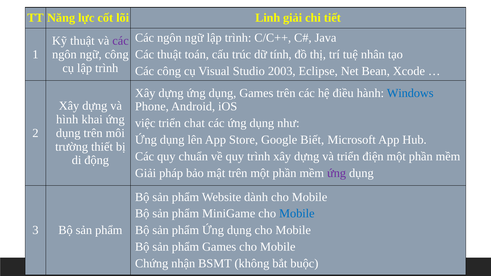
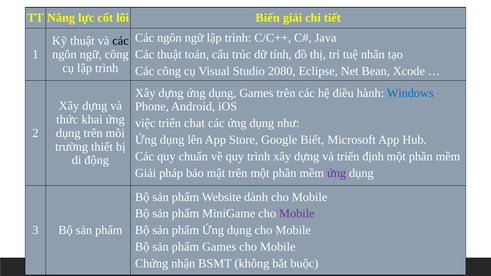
Linh: Linh -> Biến (268, 18)
các colour: purple -> black (121, 41)
2003: 2003 -> 2080 (282, 71)
hình: hình -> thức (67, 120)
điện: điện -> định (373, 157)
Mobile colour: blue -> purple (297, 214)
